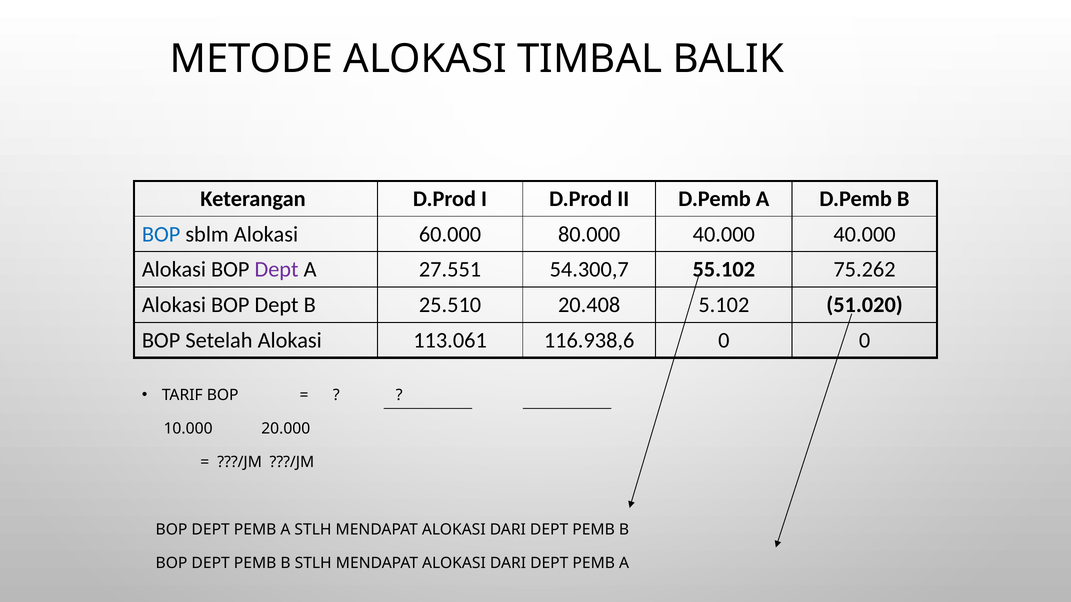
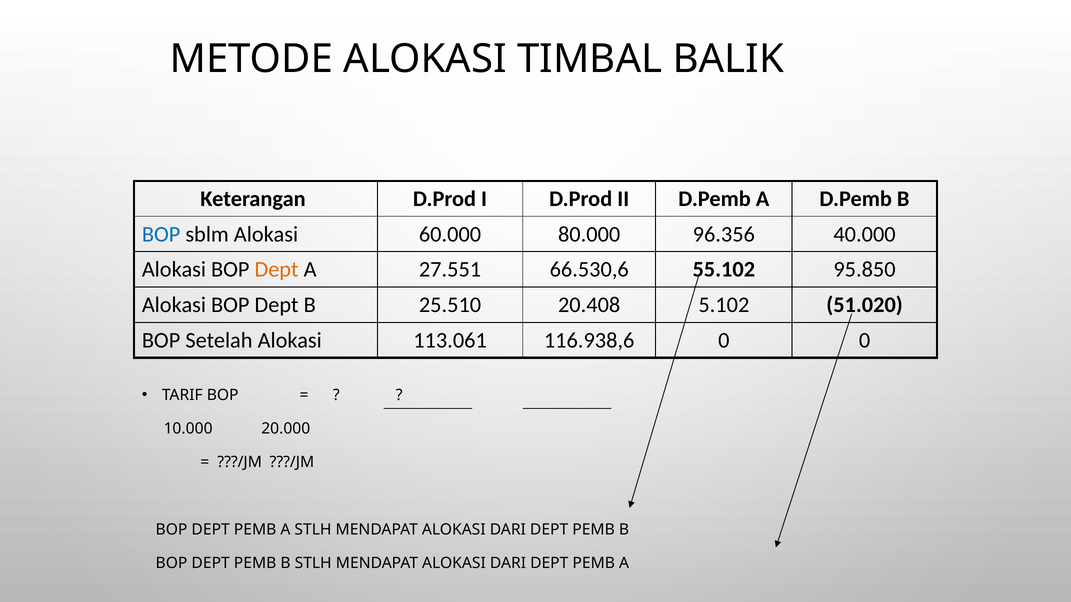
80.000 40.000: 40.000 -> 96.356 (724, 234)
Dept colour: purple -> orange (277, 270)
54.300,7: 54.300,7 -> 66.530,6 (589, 270)
75.262: 75.262 -> 95.850 (864, 270)
